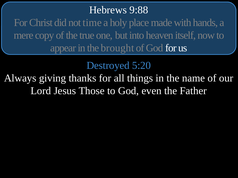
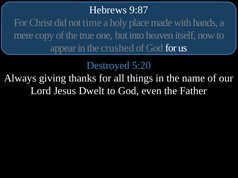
9:88: 9:88 -> 9:87 (139, 10)
brought: brought -> crushed (117, 48)
Those: Those -> Dwelt (92, 91)
